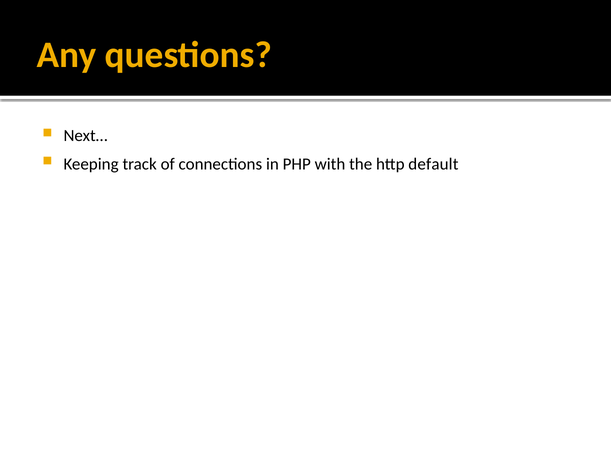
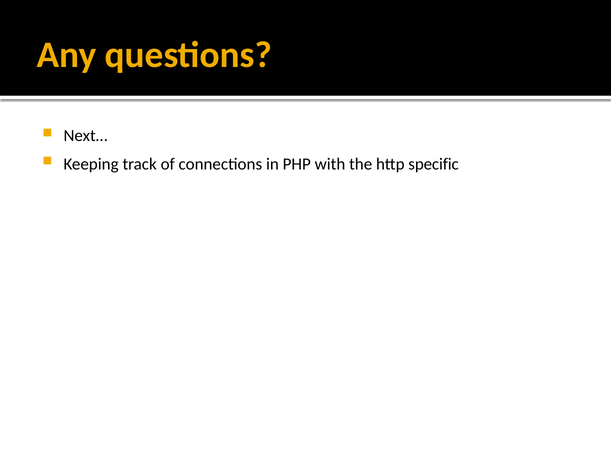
default: default -> specific (434, 164)
